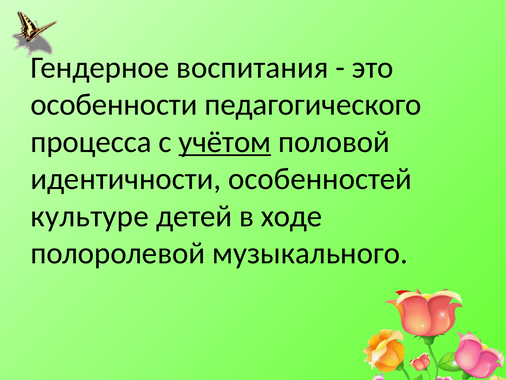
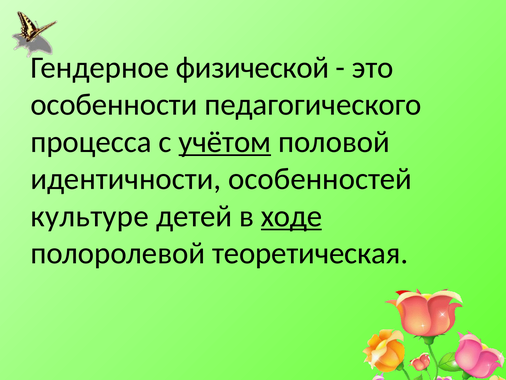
воспитания: воспитания -> физической (253, 68)
ходе underline: none -> present (292, 216)
музыкального: музыкального -> теоретическая (310, 253)
